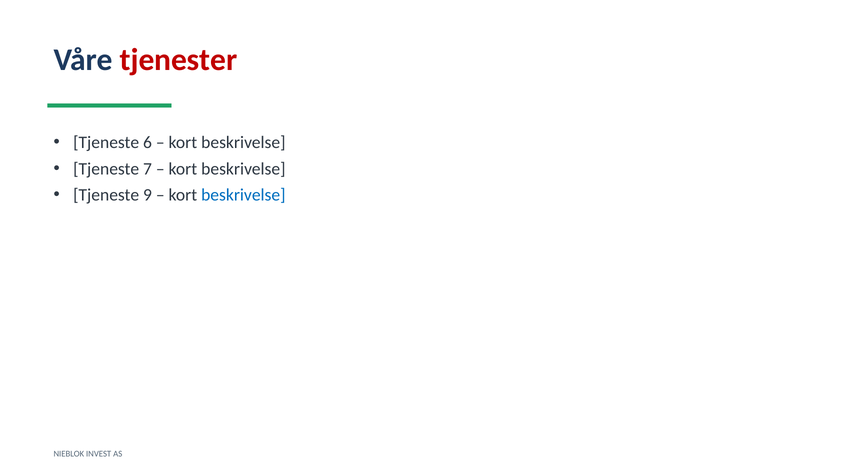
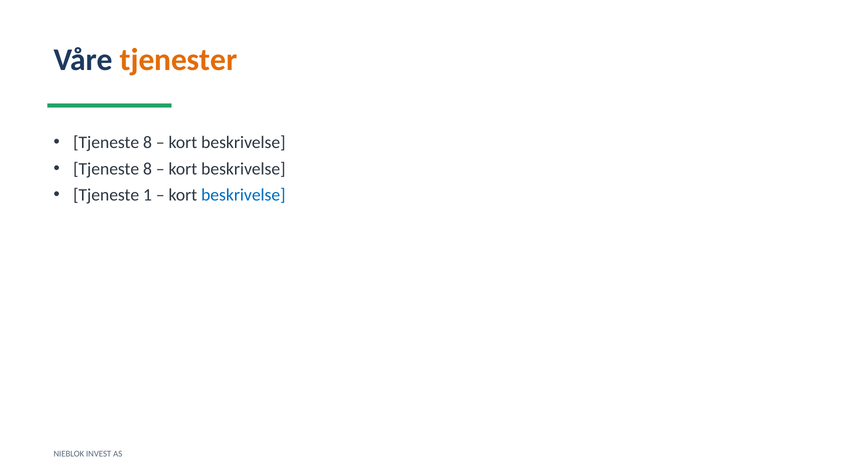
tjenester colour: red -> orange (179, 60)
6: 6 -> 8 (147, 142)
7: 7 -> 8 (147, 169)
9: 9 -> 1 (147, 195)
